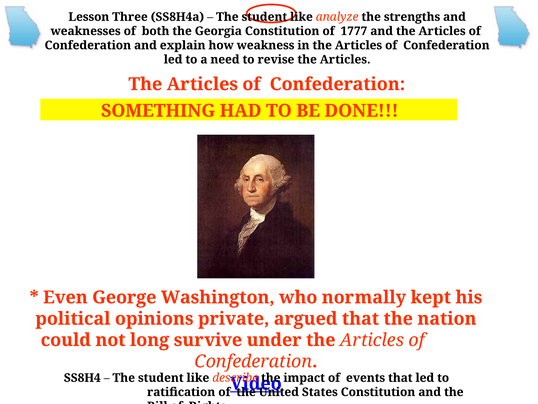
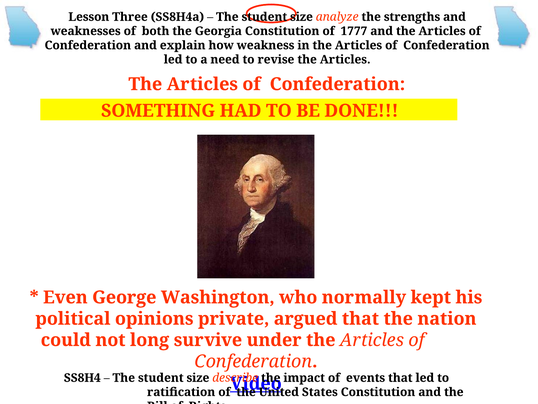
like: like -> size (301, 17)
like: like -> size (198, 377)
